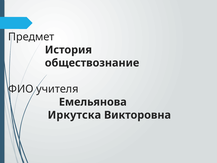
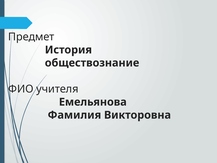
Иркутска: Иркутска -> Фамилия (74, 115)
